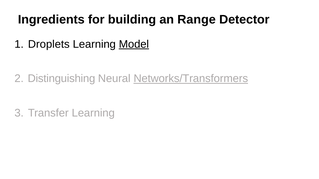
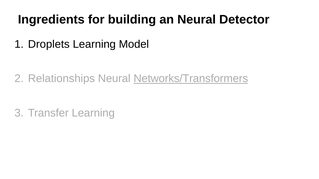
an Range: Range -> Neural (197, 20)
Model underline: present -> none (134, 44)
Distinguishing: Distinguishing -> Relationships (61, 79)
